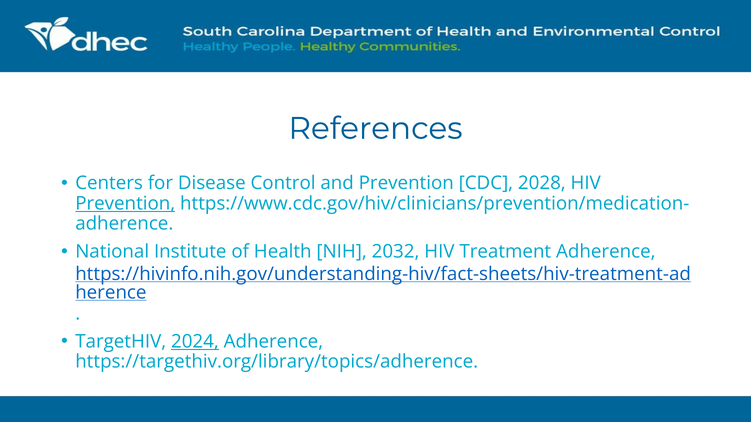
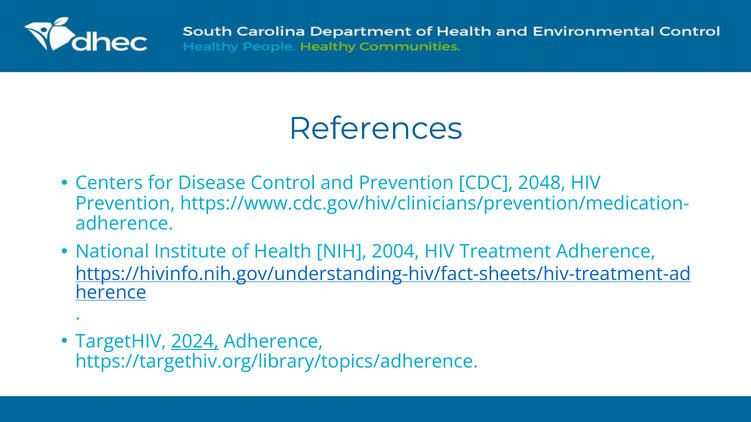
2028: 2028 -> 2048 (542, 183)
Prevention underline: present -> none (125, 204)
2032: 2032 -> 2004 (396, 252)
